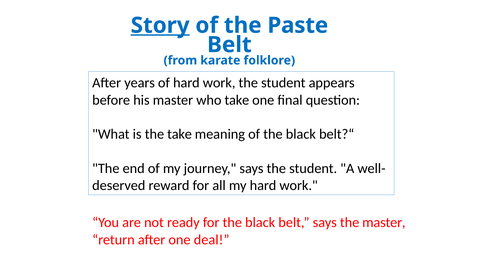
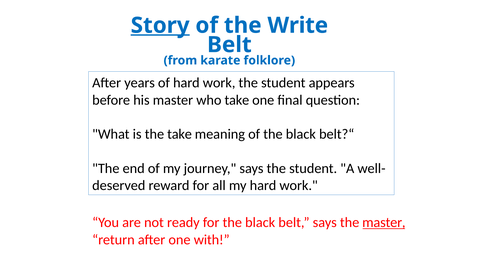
Paste: Paste -> Write (298, 25)
master underline: none -> present (384, 223)
deal: deal -> with (212, 240)
